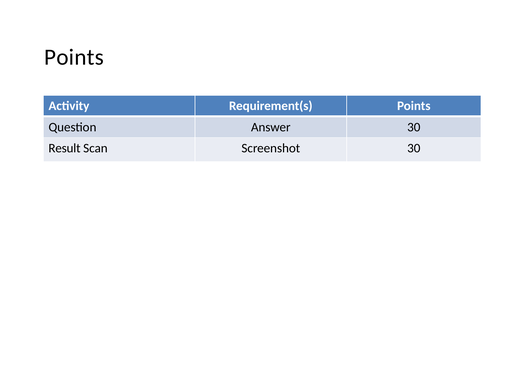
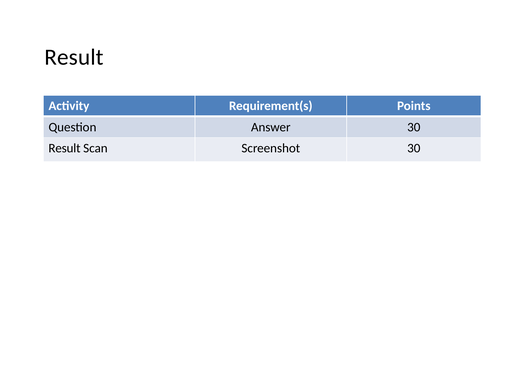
Points: Points -> Result (74, 57)
